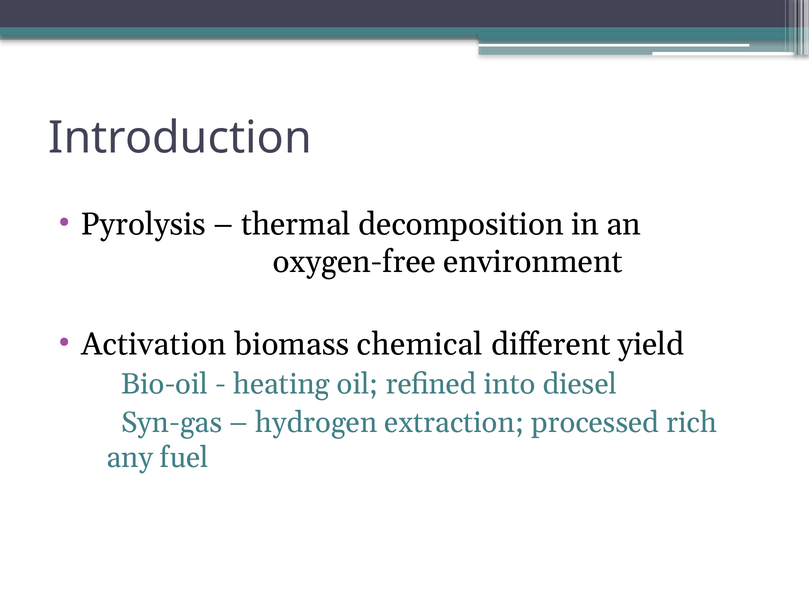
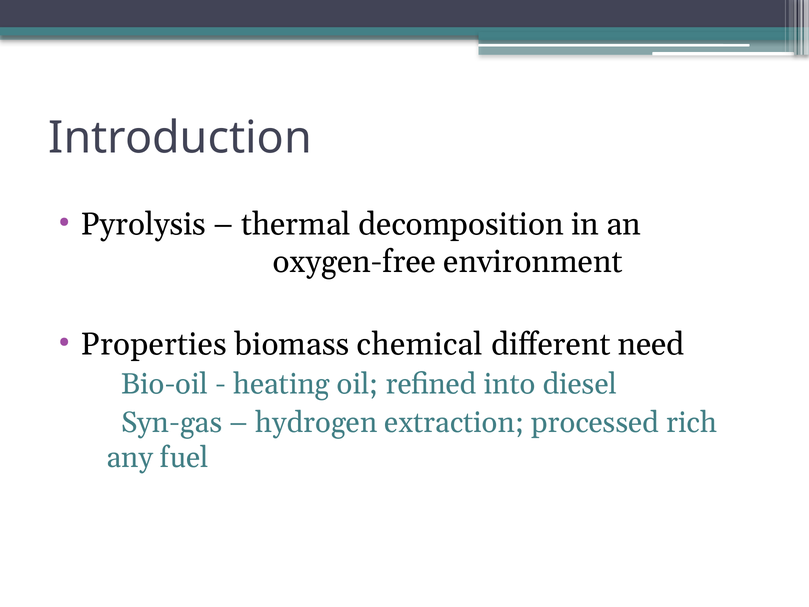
Activation: Activation -> Properties (154, 344)
yield: yield -> need (651, 344)
